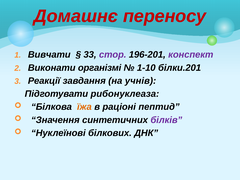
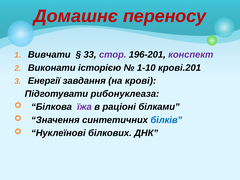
організмі: організмі -> історією (100, 68)
білки.201: білки.201 -> крові.201 (180, 68)
Реакції: Реакції -> Енергії (44, 81)
учнів: учнів -> крові (141, 81)
їжа colour: orange -> purple (84, 107)
пептид: пептид -> білками (159, 107)
білків colour: purple -> blue (166, 120)
